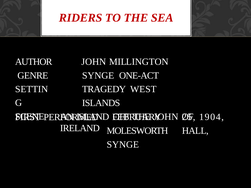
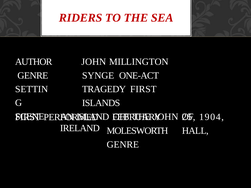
TRAGEDY WEST: WEST -> FIRST (143, 89)
SYNGE: SYNGE -> GENRE (123, 145)
